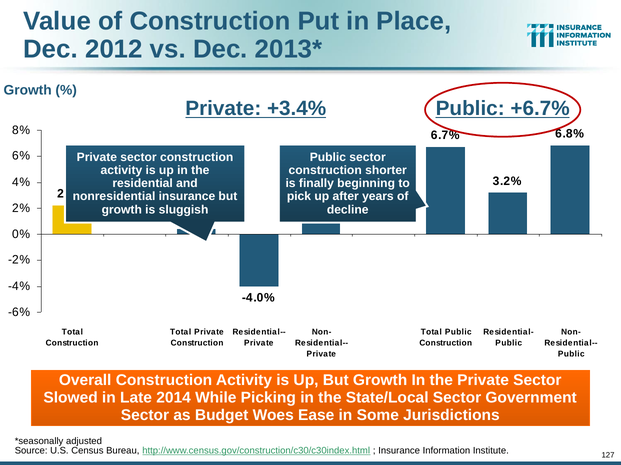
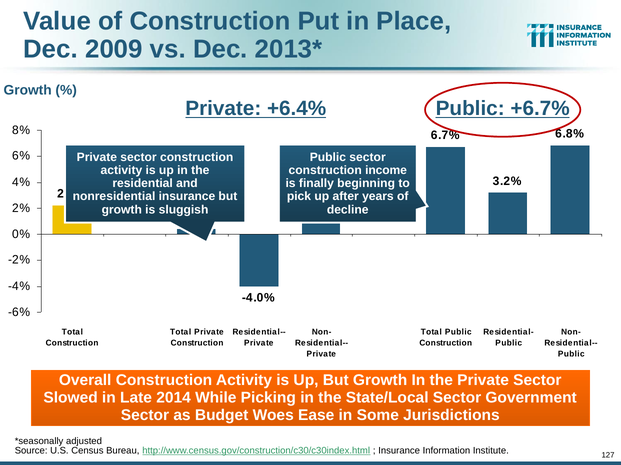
2012: 2012 -> 2009 (114, 49)
+3.4%: +3.4% -> +6.4% (297, 108)
shorter: shorter -> income (386, 171)
